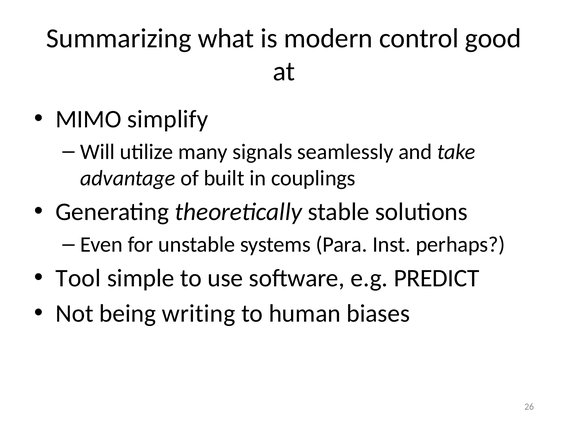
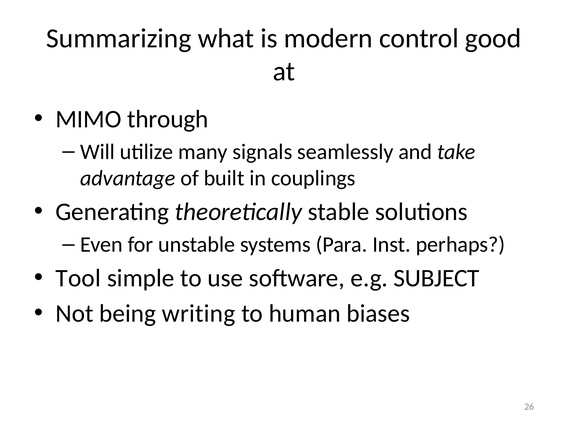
simplify: simplify -> through (168, 119)
PREDICT: PREDICT -> SUBJECT (437, 278)
